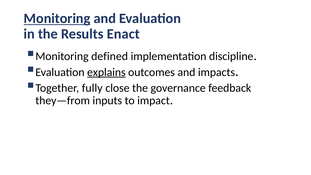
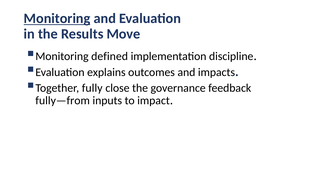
Enact: Enact -> Move (123, 34)
explains underline: present -> none (106, 72)
they—from: they—from -> fully—from (63, 101)
